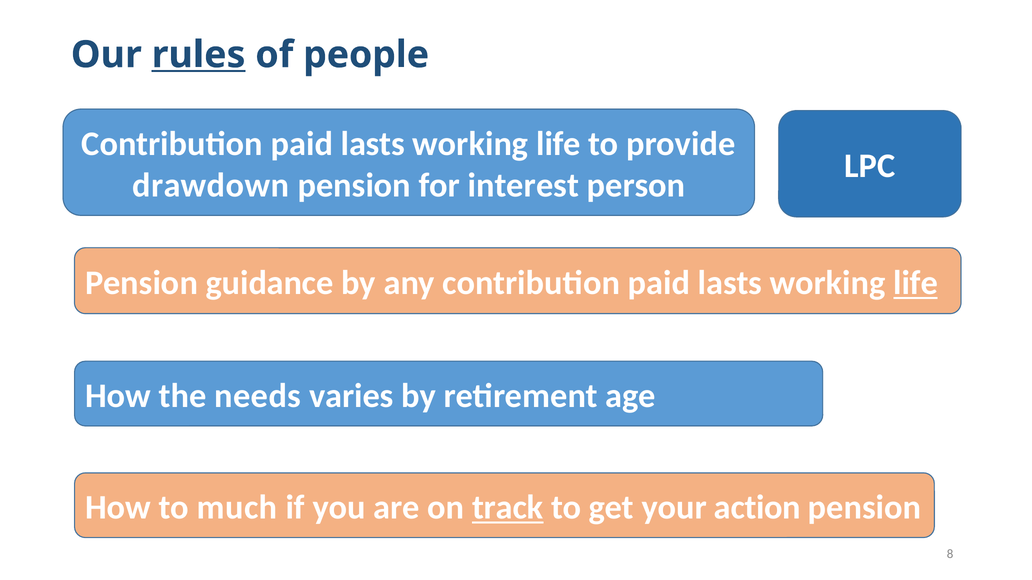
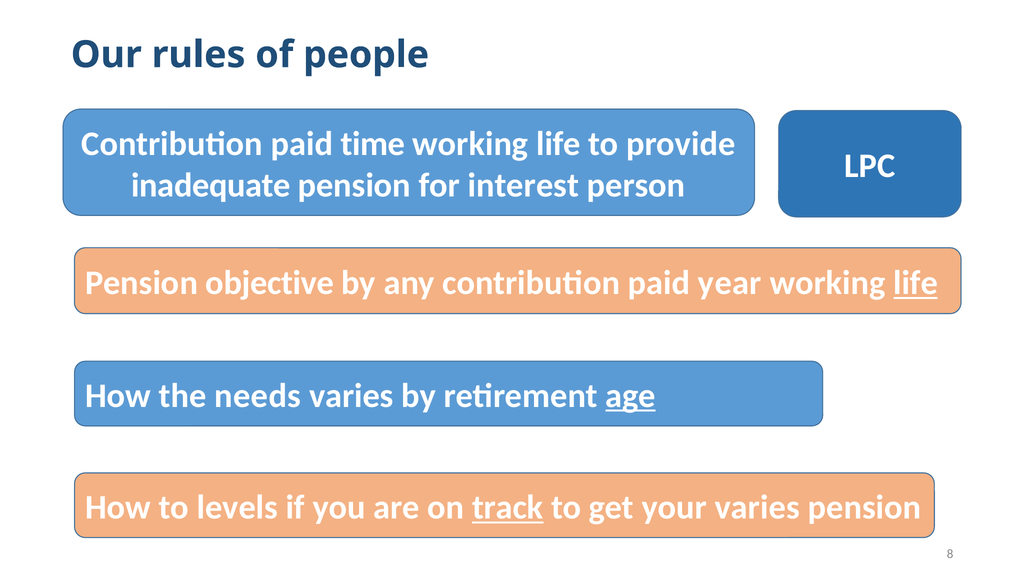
rules underline: present -> none (199, 55)
lasts: lasts -> time (373, 144)
drawdown: drawdown -> inadequate (211, 185)
guidance: guidance -> objective (270, 283)
any contribution paid lasts: lasts -> year (730, 283)
age underline: none -> present (631, 396)
much: much -> levels (237, 508)
your action: action -> varies (757, 508)
